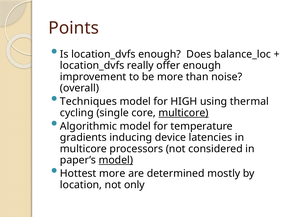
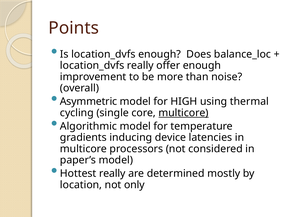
Techniques: Techniques -> Asymmetric (89, 102)
model underline: present -> none (116, 160)
Hottest more: more -> really (112, 174)
